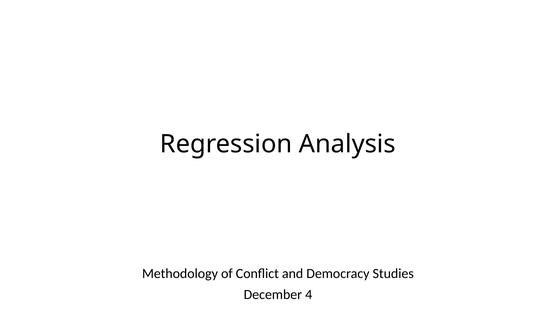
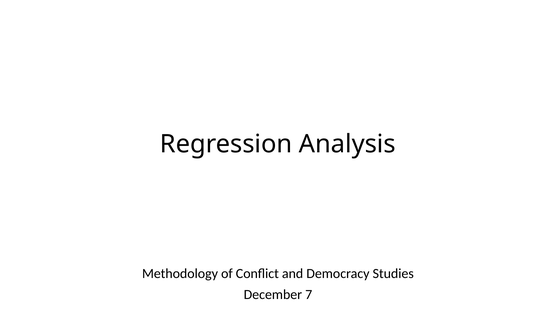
4: 4 -> 7 (309, 294)
